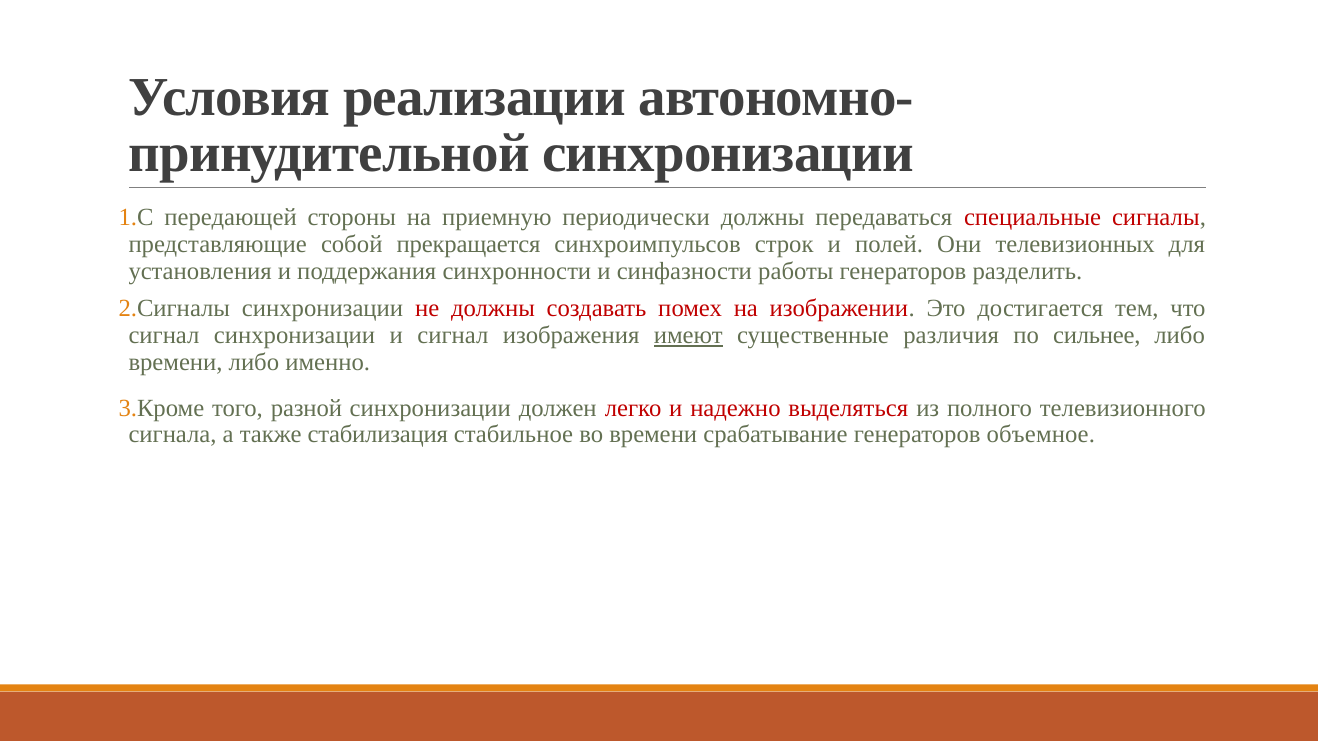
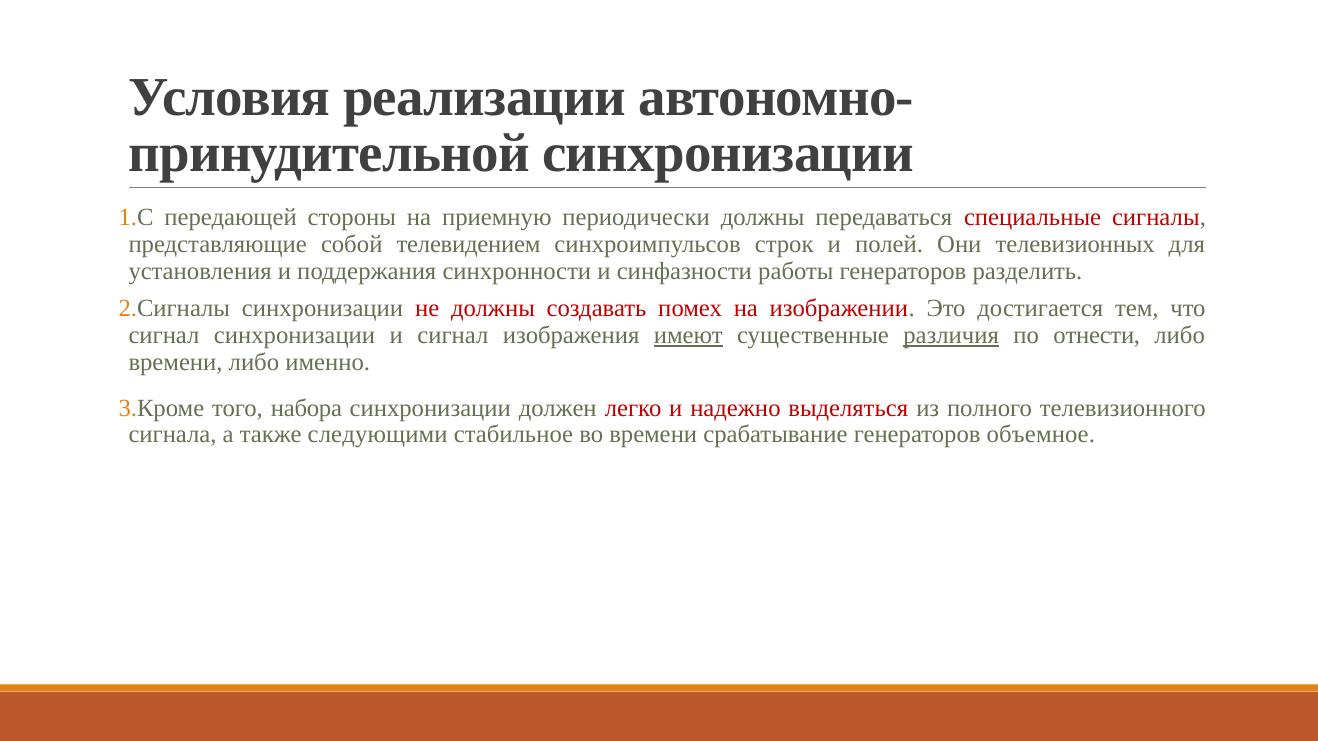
прекращается: прекращается -> телевидением (469, 244)
различия underline: none -> present (951, 335)
сильнее: сильнее -> отнести (1097, 335)
разной: разной -> набора (306, 408)
стабилизация: стабилизация -> следующими (378, 435)
